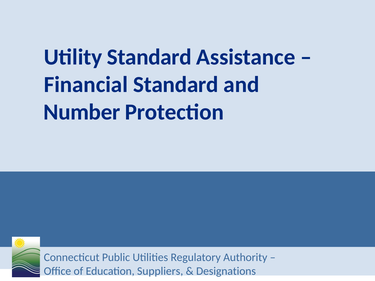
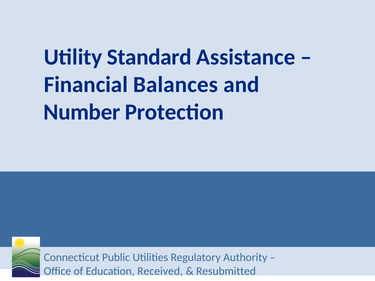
Financial Standard: Standard -> Balances (176, 85)
Suppliers: Suppliers -> Received (160, 271)
Designations: Designations -> Resubmitted (226, 271)
